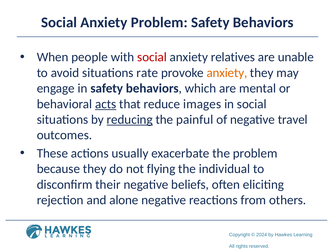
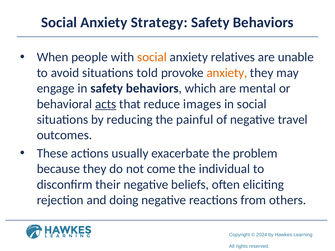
Anxiety Problem: Problem -> Strategy (159, 23)
social colour: red -> orange (152, 57)
rate: rate -> told (147, 73)
reducing underline: present -> none (130, 120)
flying: flying -> come (161, 169)
alone: alone -> doing (124, 200)
